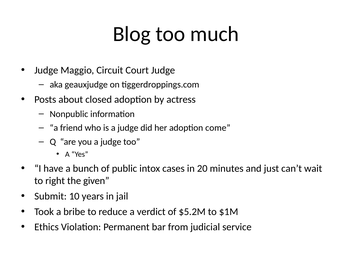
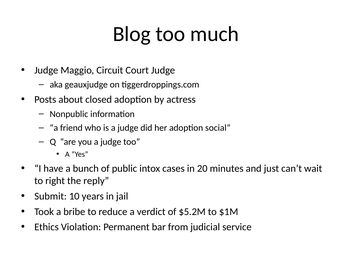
come: come -> social (218, 128)
given: given -> reply (96, 181)
